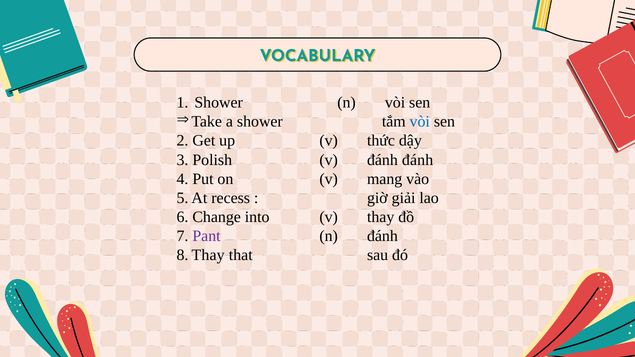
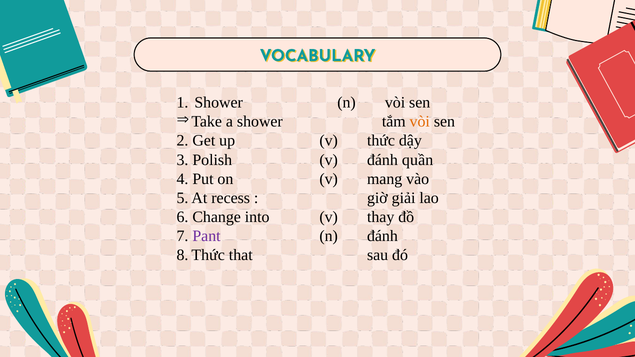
vòi colour: blue -> orange (420, 122)
đánh đánh: đánh -> quần (418, 160)
8 Thay: Thay -> Thức (208, 255)
